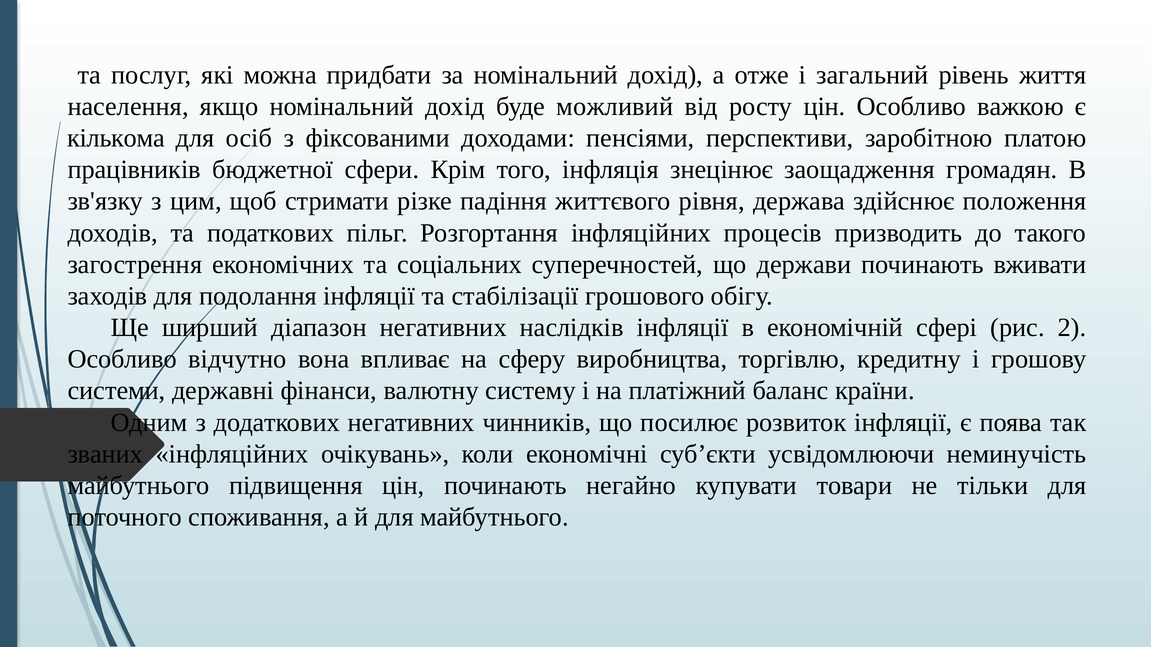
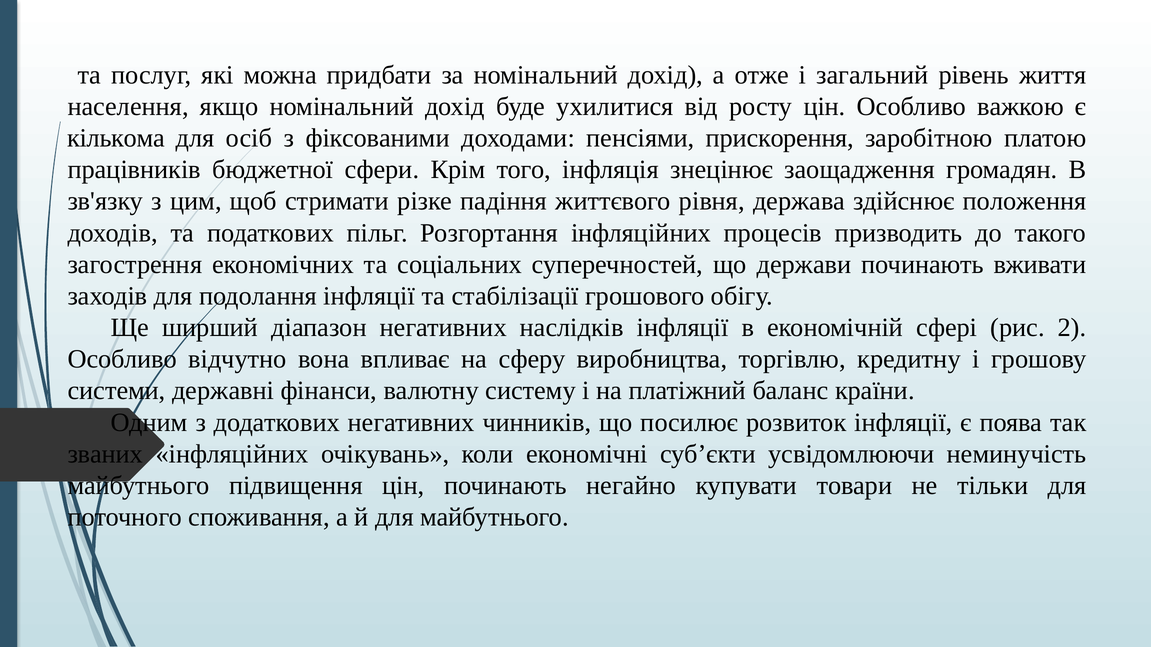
можливий: можливий -> ухилитися (615, 107)
перспективи: перспективи -> прискорення (780, 138)
